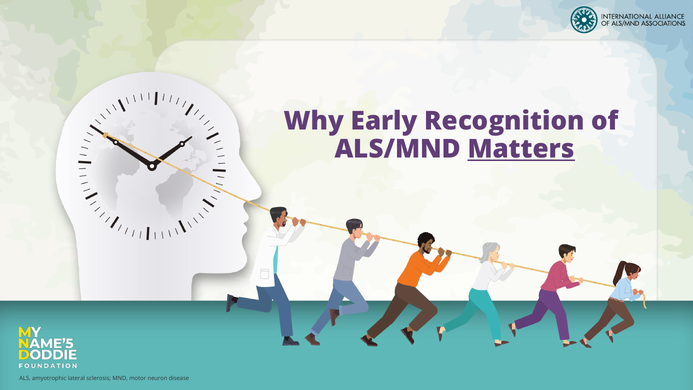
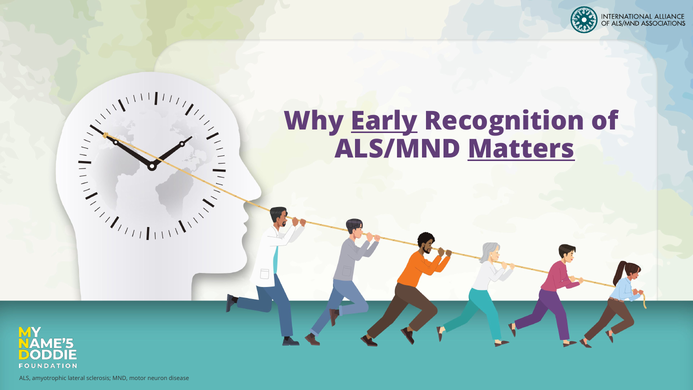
Early underline: none -> present (384, 121)
